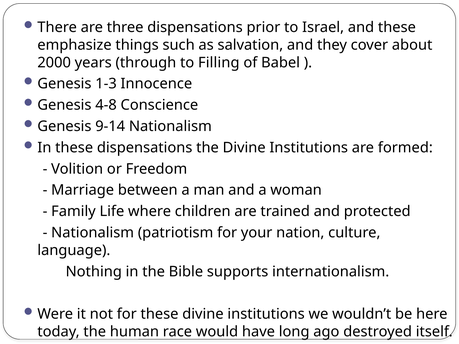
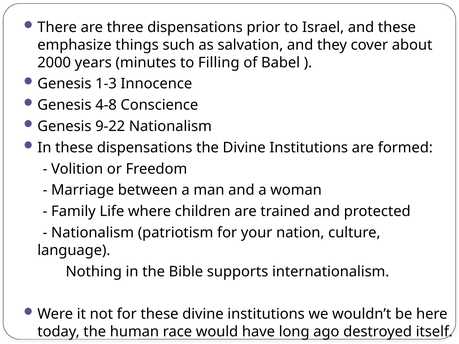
through: through -> minutes (146, 63)
9-14: 9-14 -> 9-22 (110, 126)
